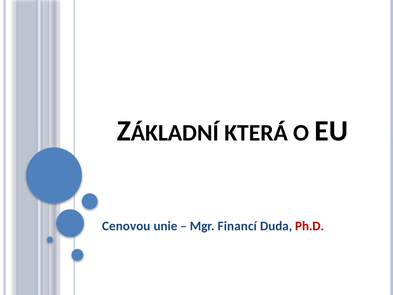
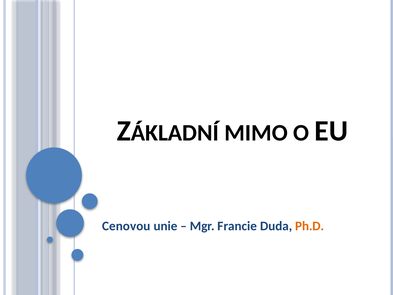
KTERÁ: KTERÁ -> MIMO (256, 133)
Financí: Financí -> Francie (237, 226)
Ph.D colour: red -> orange (310, 226)
